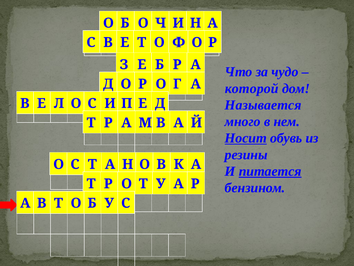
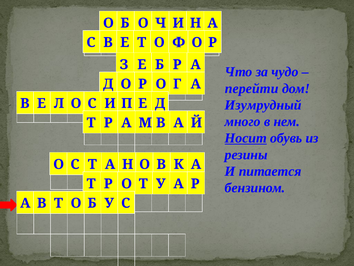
которой: которой -> перейти (252, 88)
Называется: Называется -> Изумрудный (263, 105)
питается underline: present -> none (270, 171)
